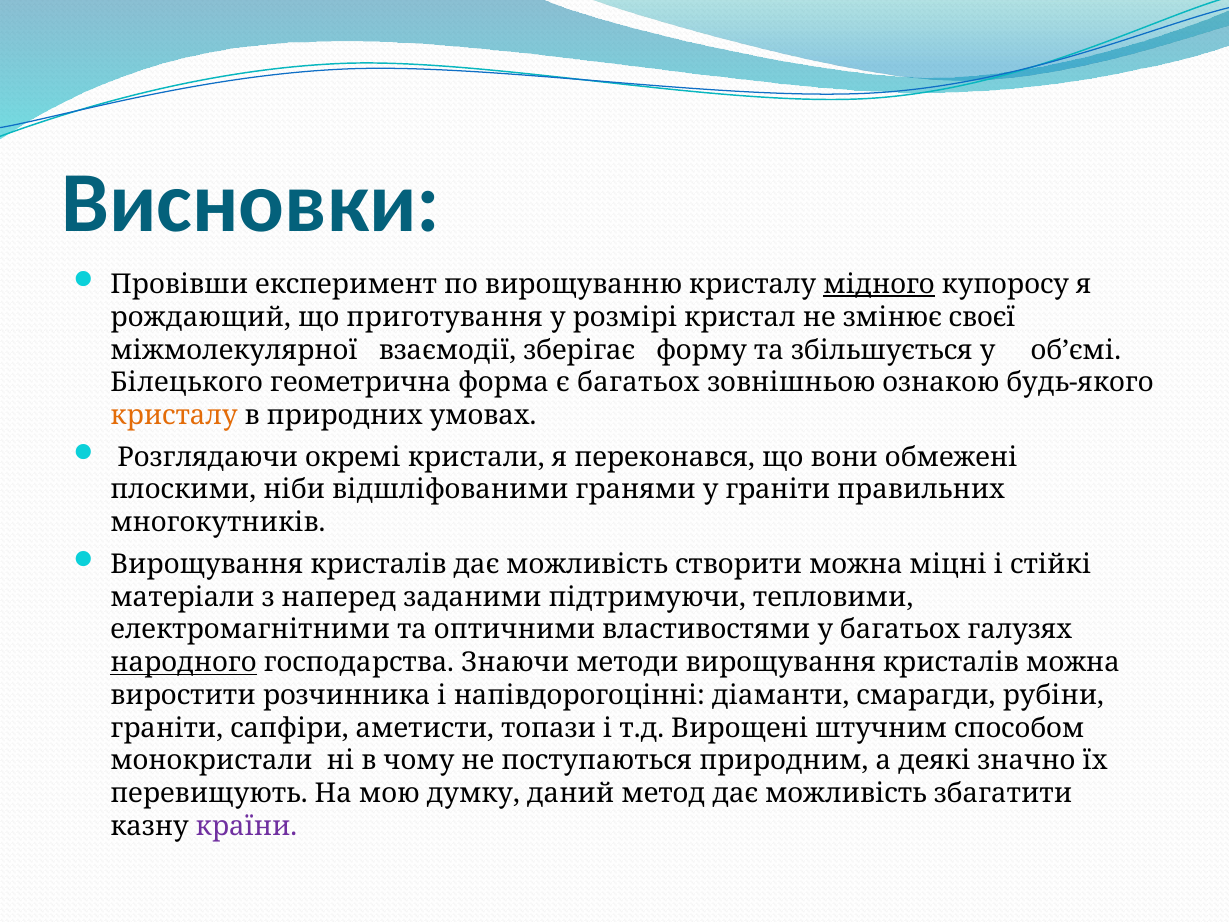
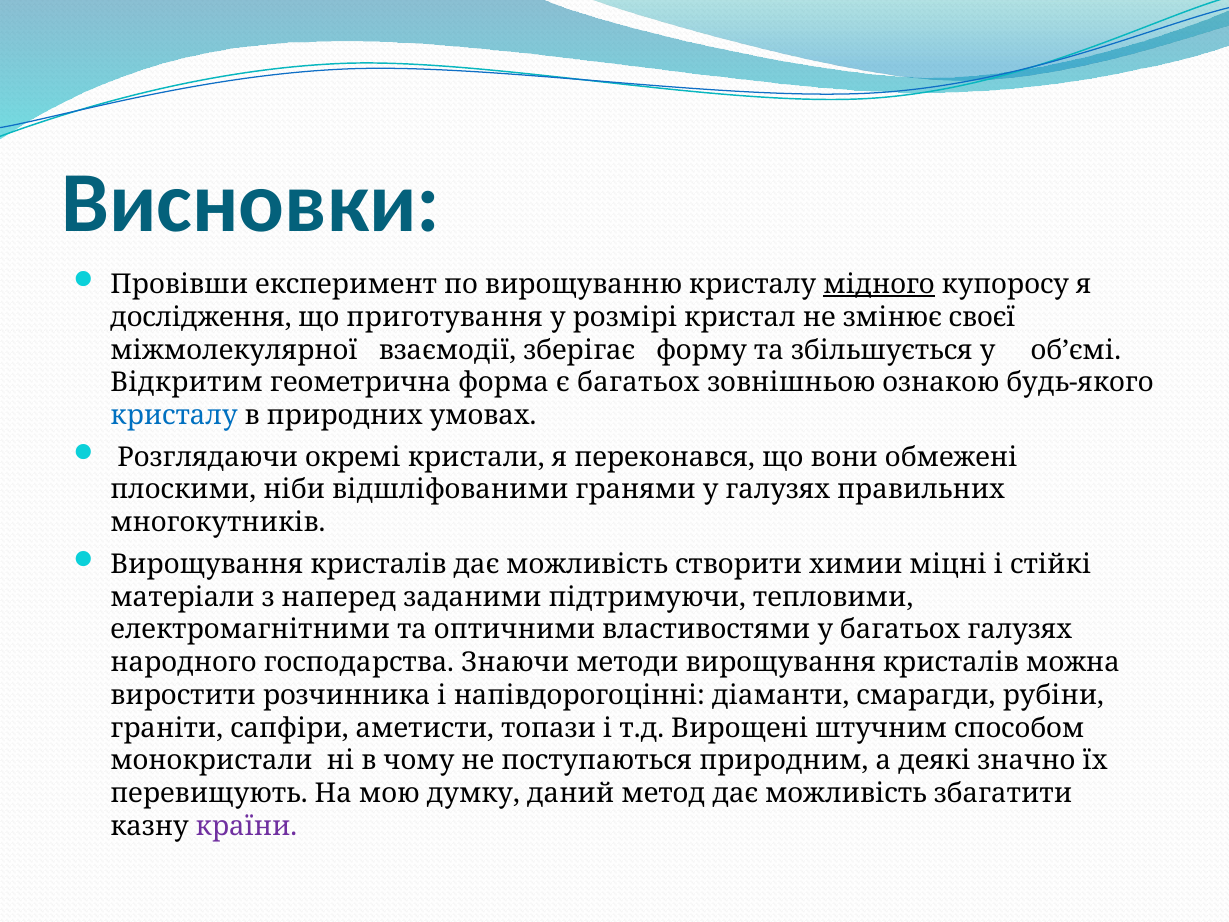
рождающий: рождающий -> дослідження (201, 317)
Білецького: Білецького -> Відкритим (187, 383)
кристалу colour: orange -> blue (174, 415)
у граніти: граніти -> галузях (778, 490)
створити можна: можна -> химии (856, 564)
народного underline: present -> none (184, 662)
